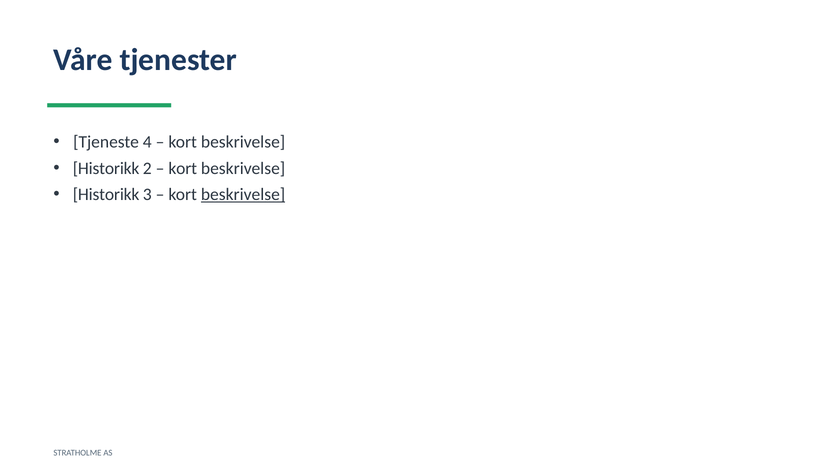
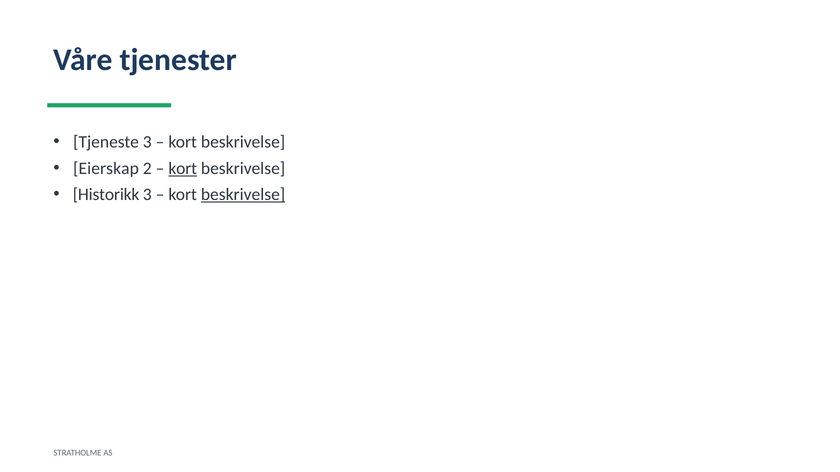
Tjeneste 4: 4 -> 3 (147, 142)
Historikk: Historikk -> Eierskap (106, 169)
kort underline: none -> present (183, 169)
